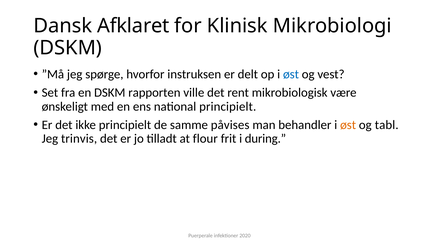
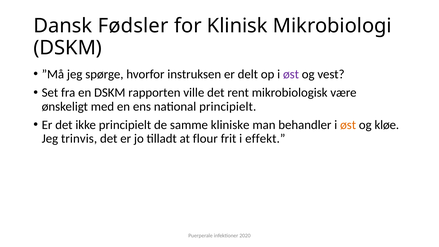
Afklaret: Afklaret -> Fødsler (133, 26)
øst colour: blue -> purple (291, 74)
påvises: påvises -> kliniske (230, 125)
tabl: tabl -> kløe (387, 125)
during: during -> effekt (265, 139)
